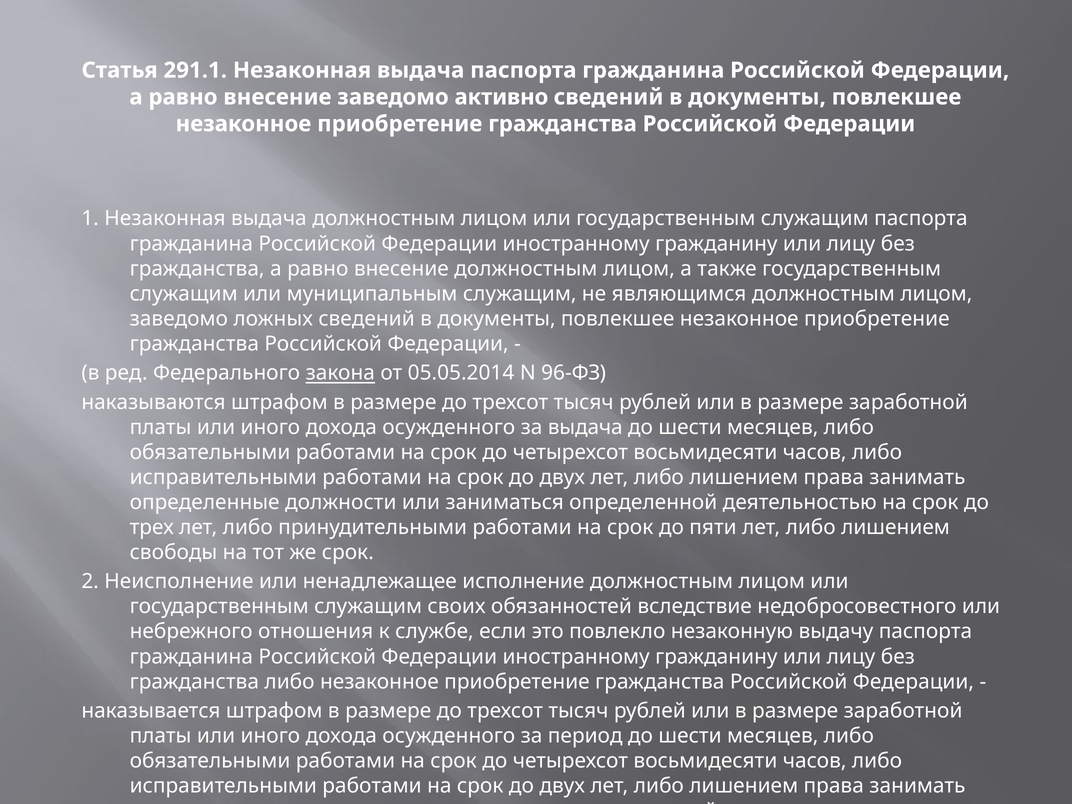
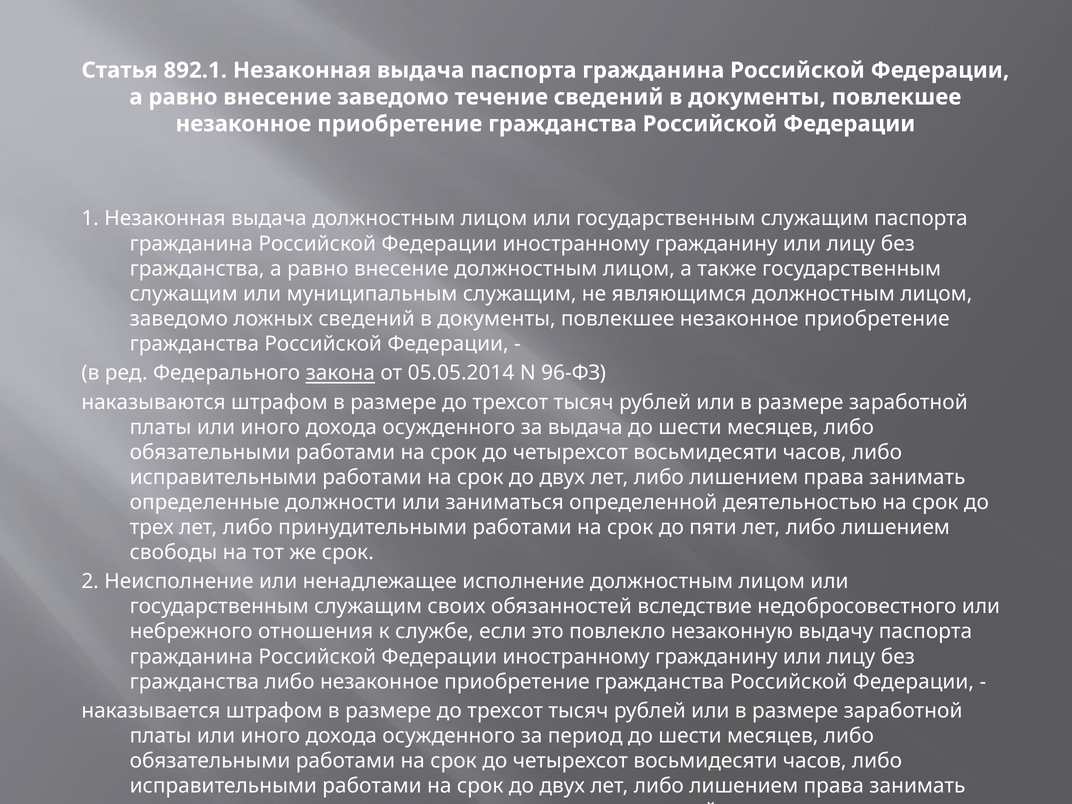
291.1: 291.1 -> 892.1 (195, 70)
активно: активно -> течение (501, 97)
